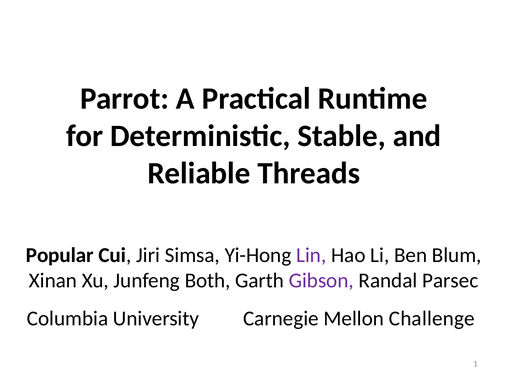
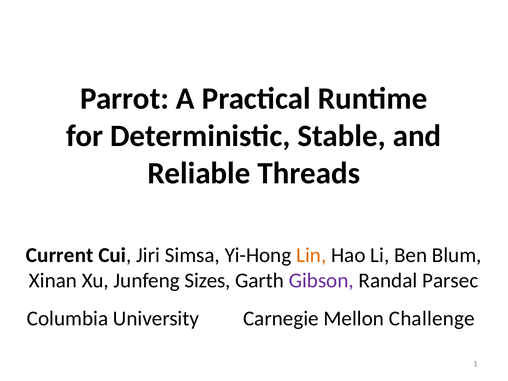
Popular: Popular -> Current (60, 255)
Lin colour: purple -> orange (311, 255)
Both: Both -> Sizes (208, 281)
